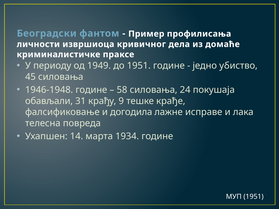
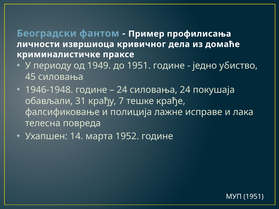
58: 58 -> 24 (122, 90)
9: 9 -> 7 (121, 101)
догодила: догодила -> полиција (131, 112)
1934: 1934 -> 1952 (127, 136)
